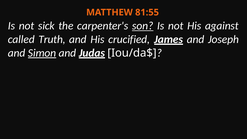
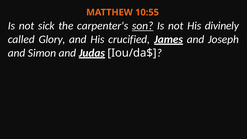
81:55: 81:55 -> 10:55 (147, 12)
against: against -> divinely (222, 26)
Truth: Truth -> Glory (52, 39)
Simon underline: present -> none (42, 53)
